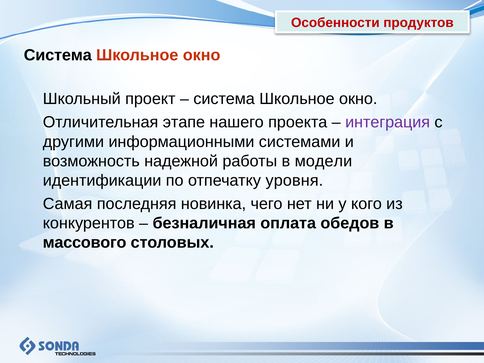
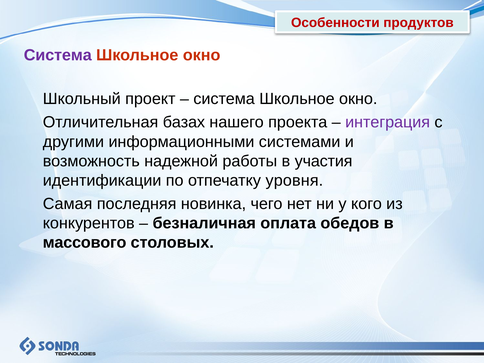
Система colour: black -> purple (58, 55)
этапе: этапе -> базах (184, 122)
модели: модели -> участия (324, 161)
